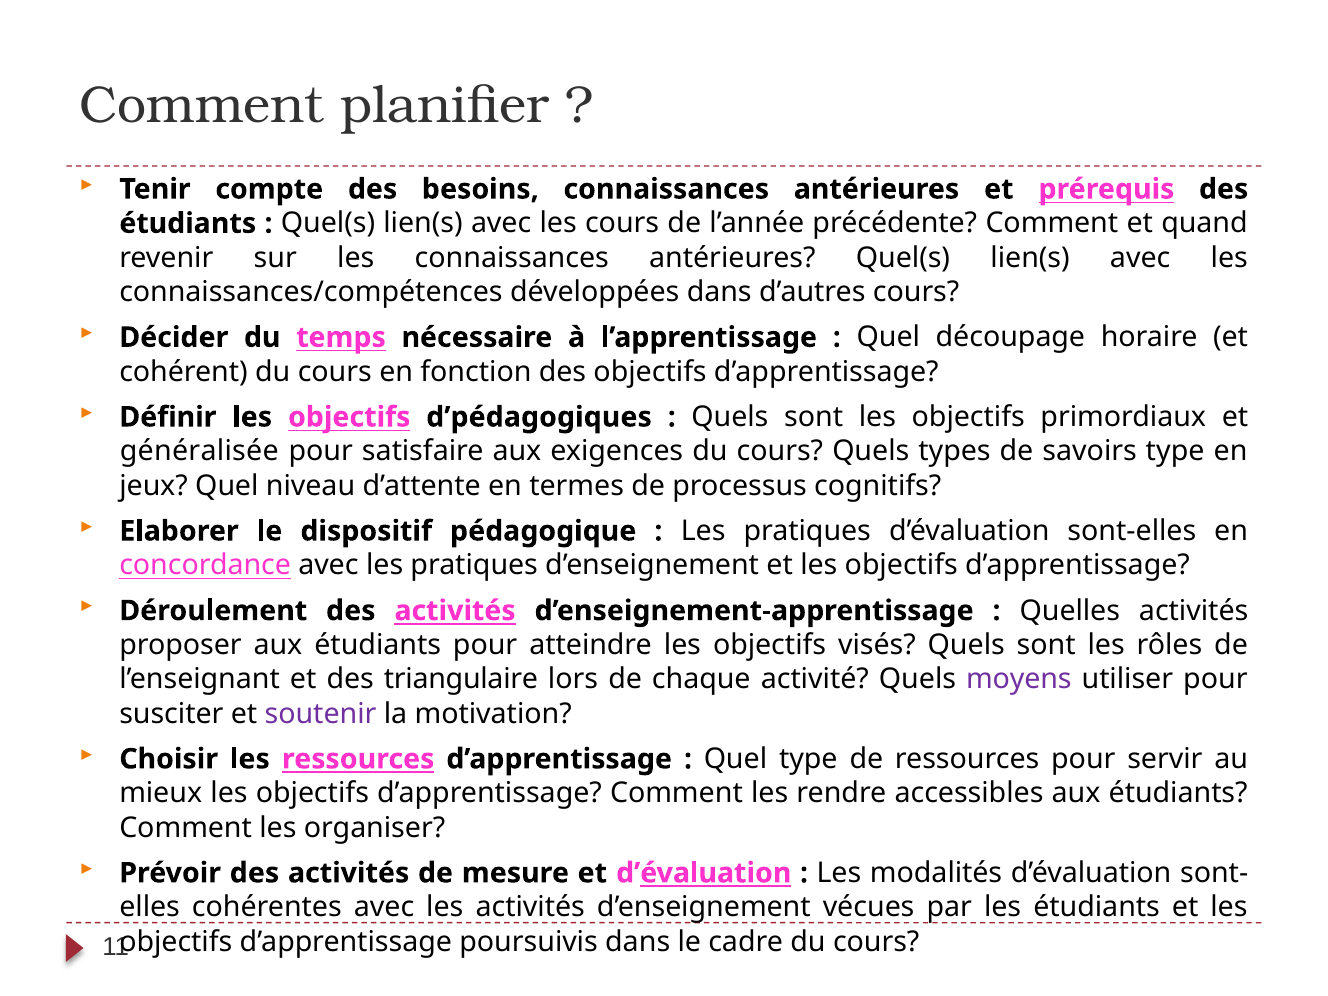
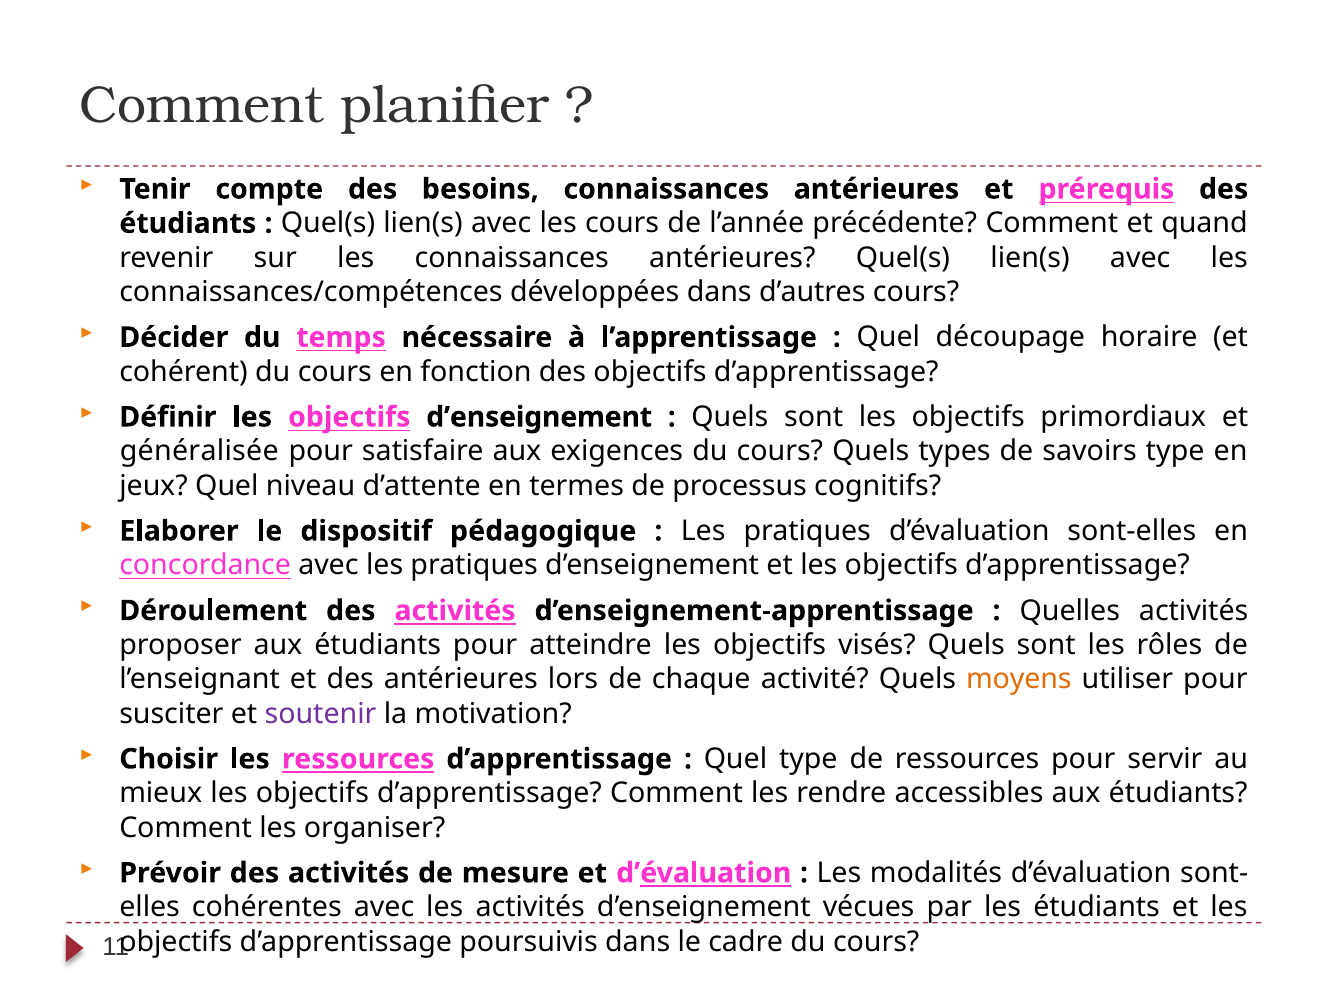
objectifs d’pédagogiques: d’pédagogiques -> d’enseignement (539, 417)
des triangulaire: triangulaire -> antérieures (461, 679)
moyens colour: purple -> orange (1019, 679)
